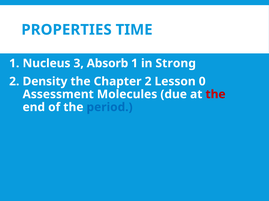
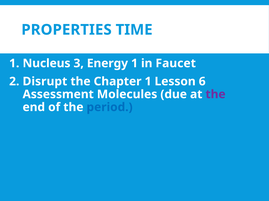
Absorb: Absorb -> Energy (107, 64)
Strong: Strong -> Faucet (176, 64)
Density: Density -> Disrupt (45, 82)
Chapter 2: 2 -> 1 (148, 82)
0: 0 -> 6 (202, 82)
the colour: red -> purple (216, 95)
